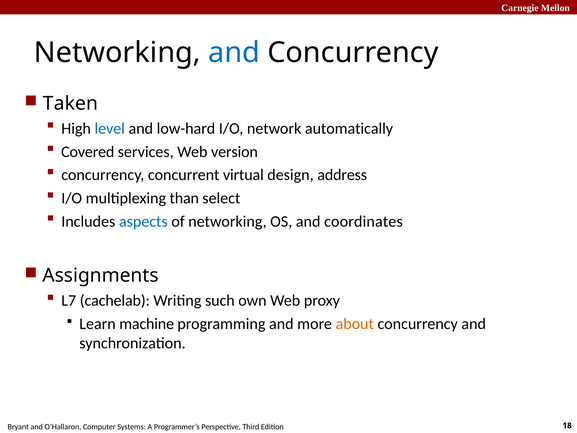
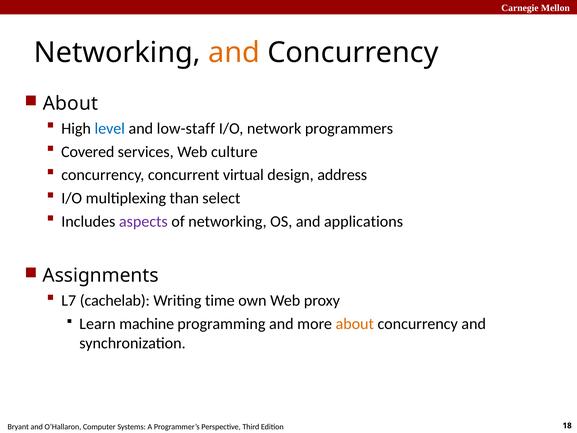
and colour: blue -> orange (234, 52)
Taken: Taken -> About (70, 103)
low-hard: low-hard -> low-staff (186, 128)
automatically: automatically -> programmers (349, 128)
version: version -> culture (234, 152)
aspects colour: blue -> purple (143, 221)
coordinates: coordinates -> applications (364, 221)
such: such -> time (220, 300)
